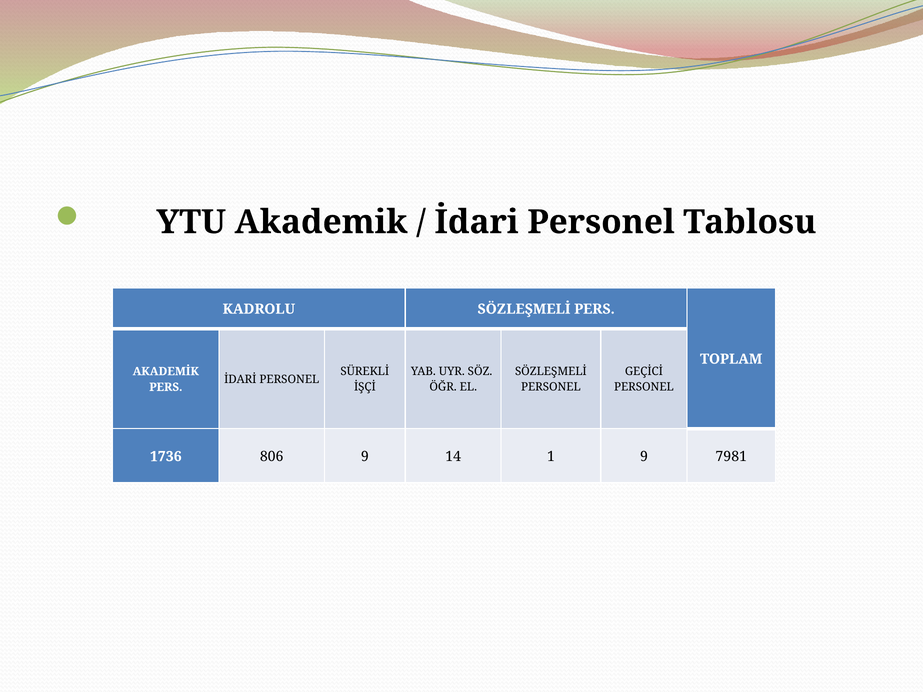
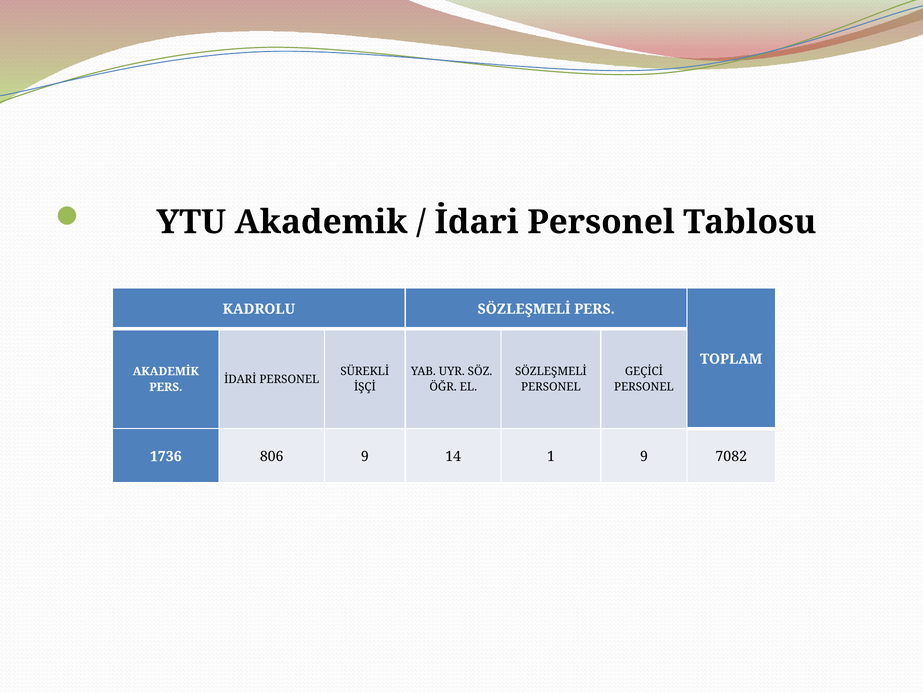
7981: 7981 -> 7082 (731, 457)
